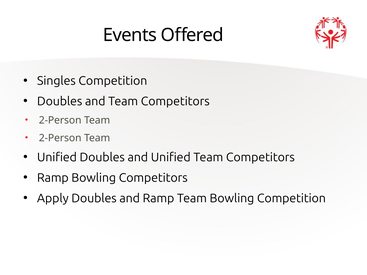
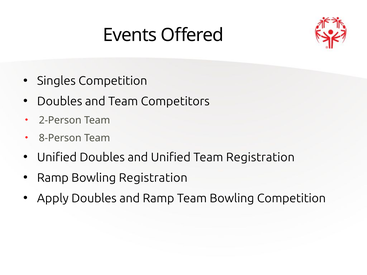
2-Person: 2-Person -> 8-Person (60, 138)
Unified Team Competitors: Competitors -> Registration (260, 157)
Bowling Competitors: Competitors -> Registration (153, 178)
